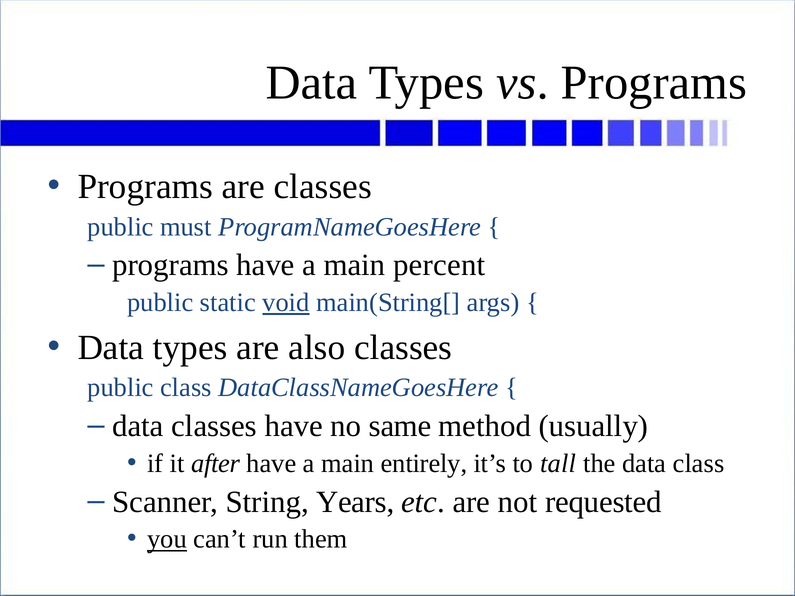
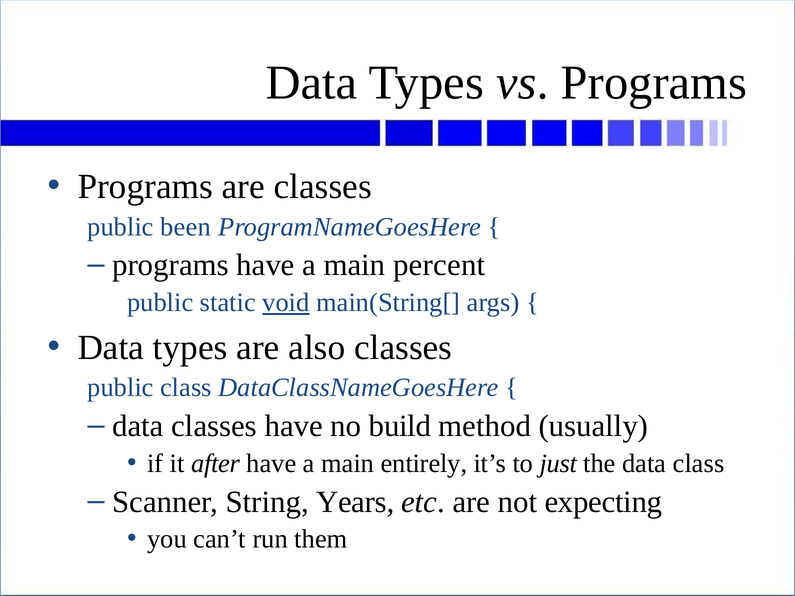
must: must -> been (186, 227)
same: same -> build (400, 426)
tall: tall -> just (558, 464)
requested: requested -> expecting (603, 502)
you underline: present -> none (167, 539)
